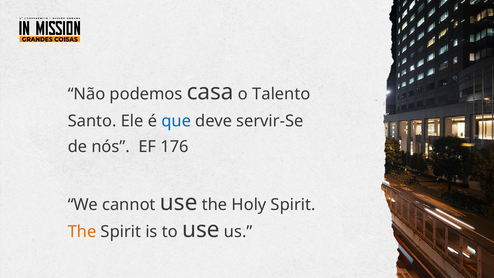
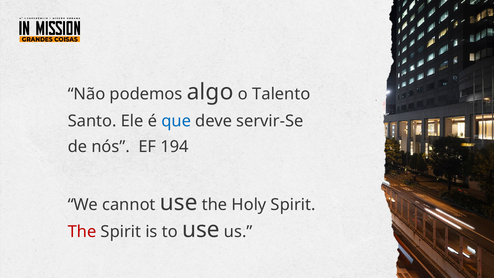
casa: casa -> algo (210, 92)
176: 176 -> 194 (174, 147)
The colour: orange -> red (82, 232)
